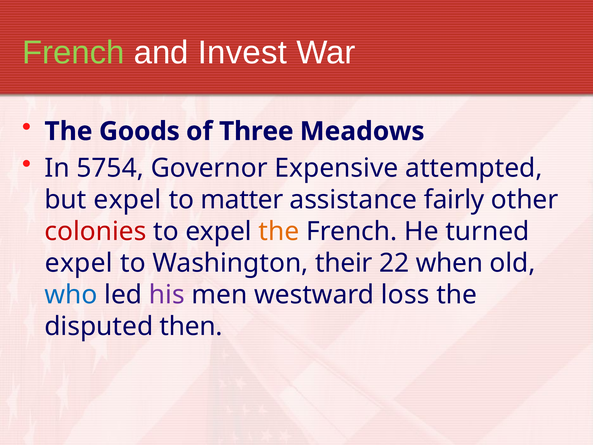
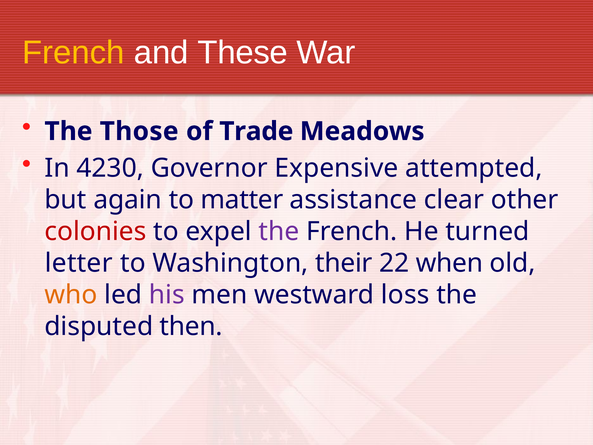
French colour: light green -> yellow (73, 53)
Invest: Invest -> These (243, 53)
Goods: Goods -> Those (139, 131)
Three: Three -> Trade (256, 131)
5754: 5754 -> 4230 (110, 168)
but expel: expel -> again (128, 200)
fairly: fairly -> clear (454, 200)
the colour: orange -> purple (279, 231)
expel: expel -> letter (79, 263)
who colour: blue -> orange (71, 295)
